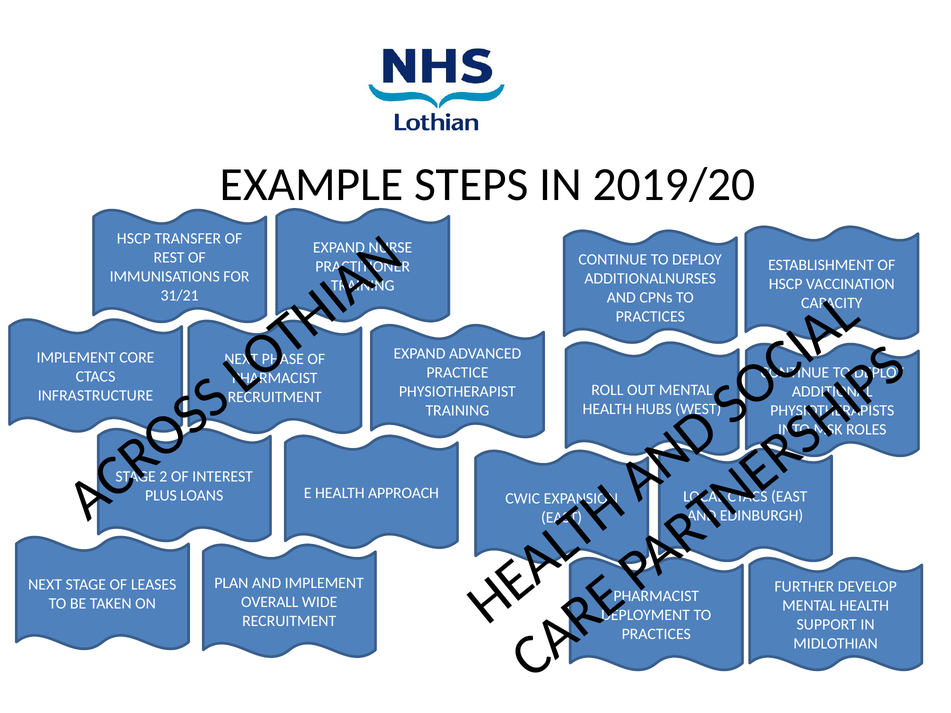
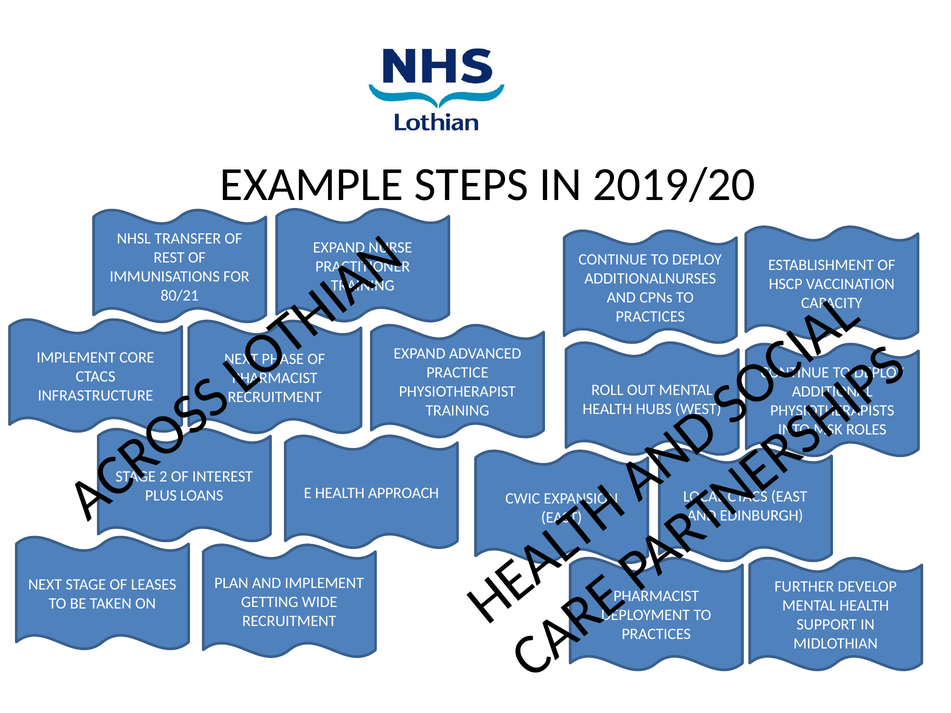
HSCP: HSCP -> NHSL (134, 239)
31/21: 31/21 -> 80/21 (180, 296)
OVERALL: OVERALL -> GETTING (270, 602)
